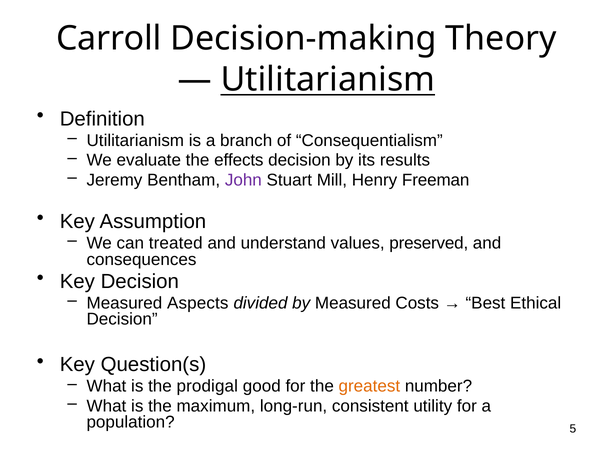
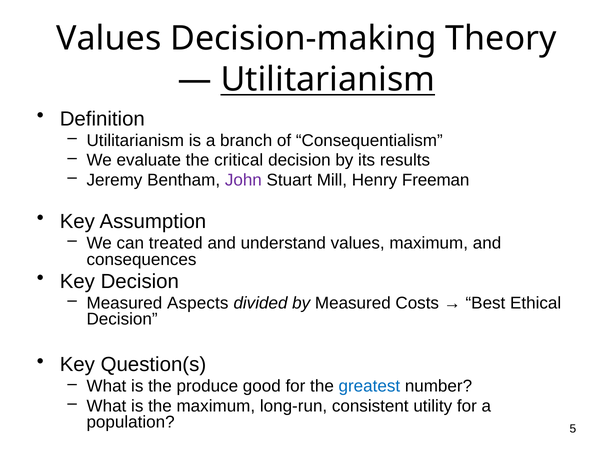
Carroll: Carroll -> Values (109, 39)
effects: effects -> critical (239, 161)
values preserved: preserved -> maximum (429, 244)
prodigal: prodigal -> produce (207, 387)
greatest colour: orange -> blue (369, 387)
